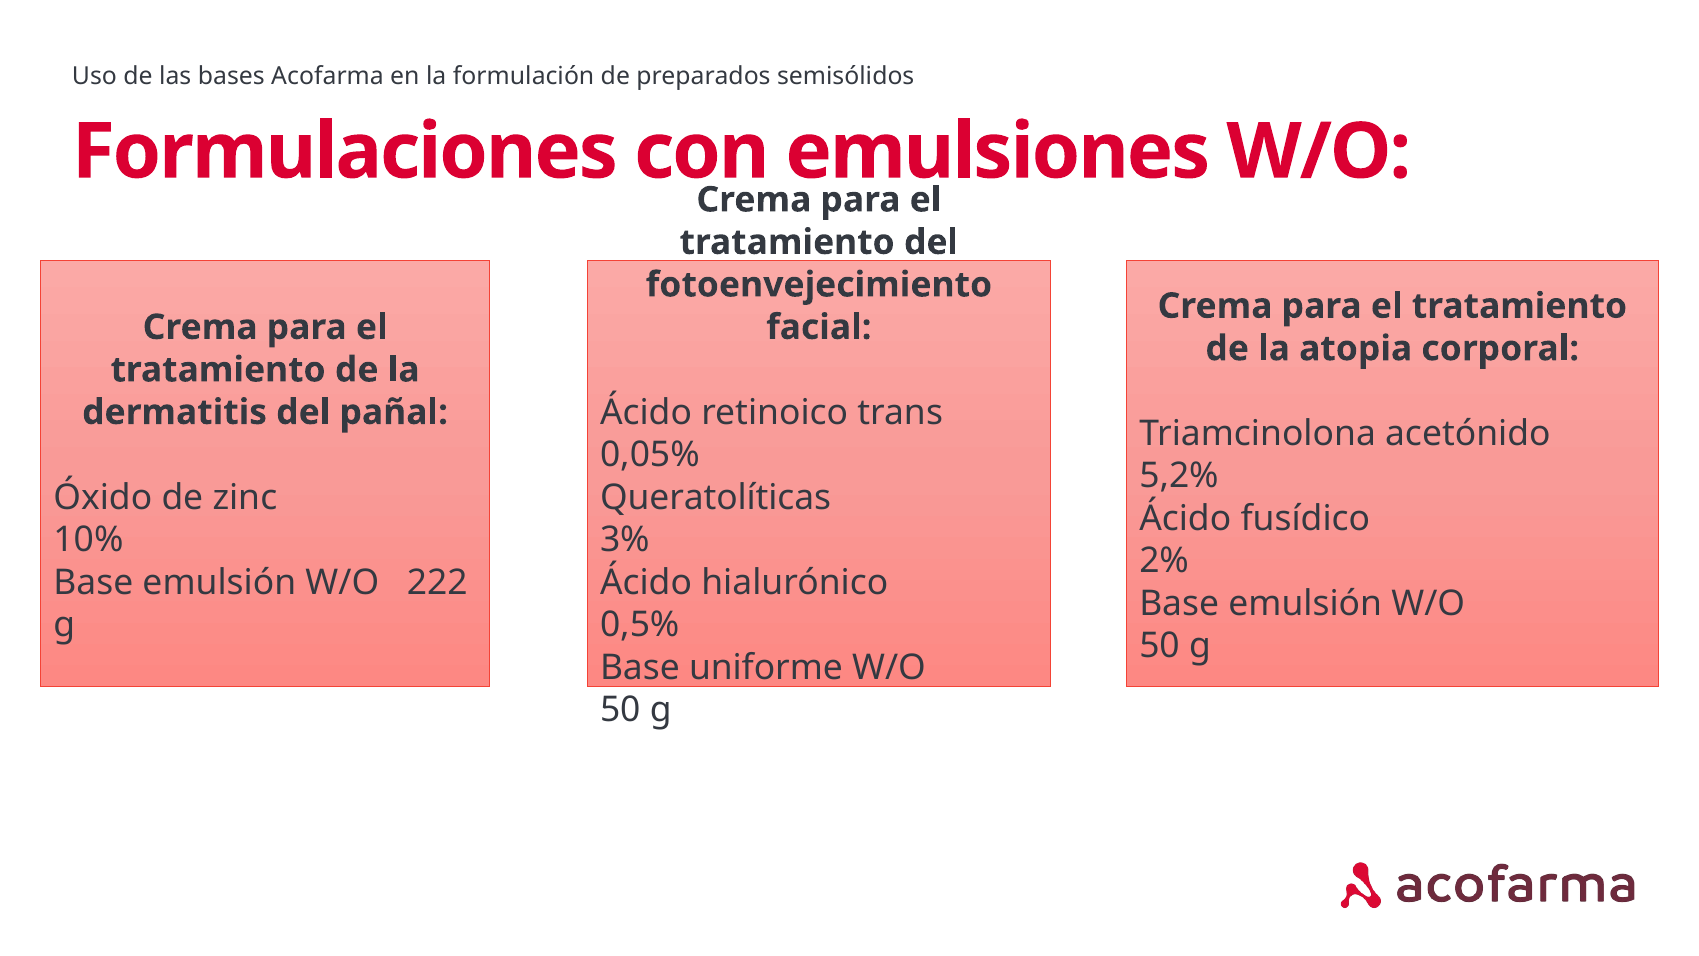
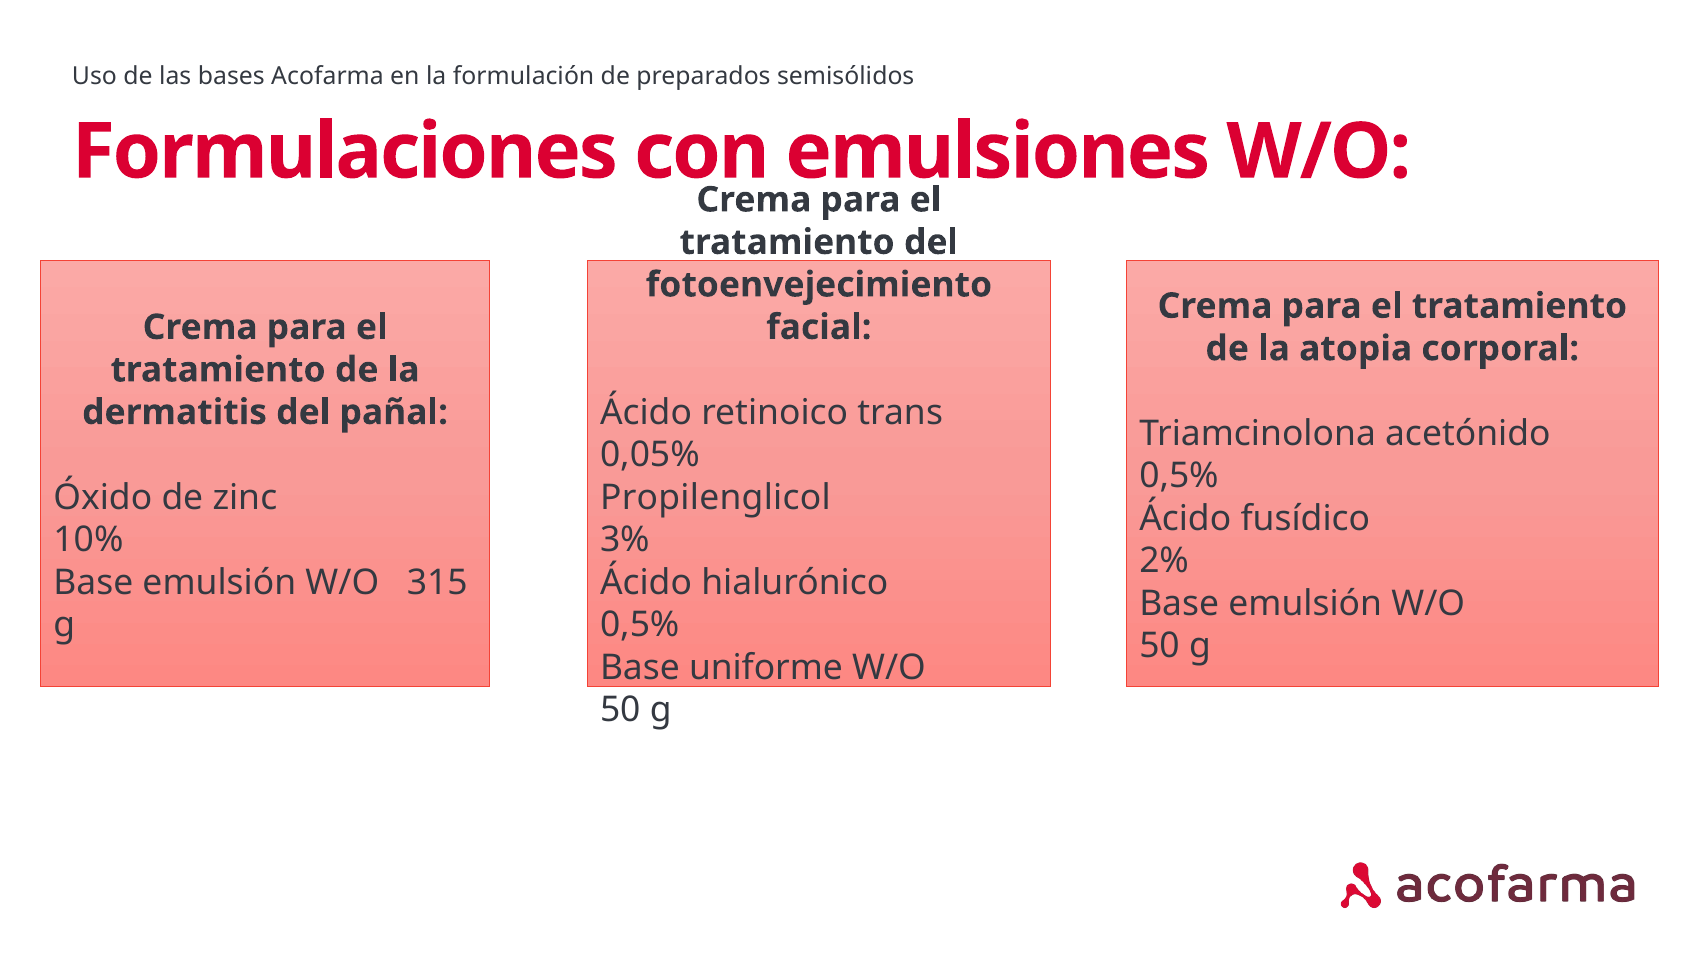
5,2%: 5,2% -> 0,5% (1179, 476)
Queratolíticas: Queratolíticas -> Propilenglicol (715, 497)
222: 222 -> 315 (437, 582)
